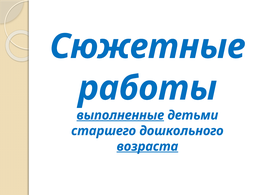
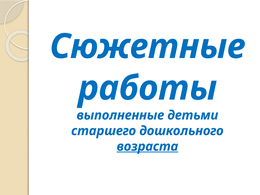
выполненные underline: present -> none (120, 115)
